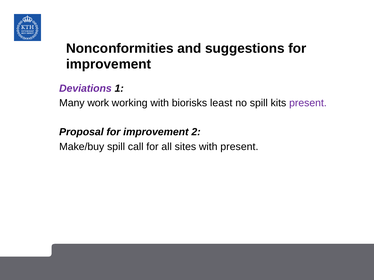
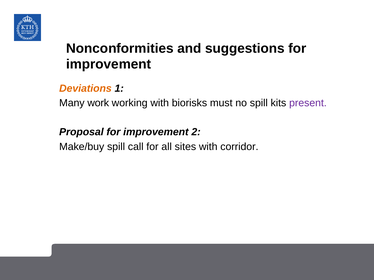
Deviations colour: purple -> orange (85, 89)
least: least -> must (221, 103)
with present: present -> corridor (239, 147)
